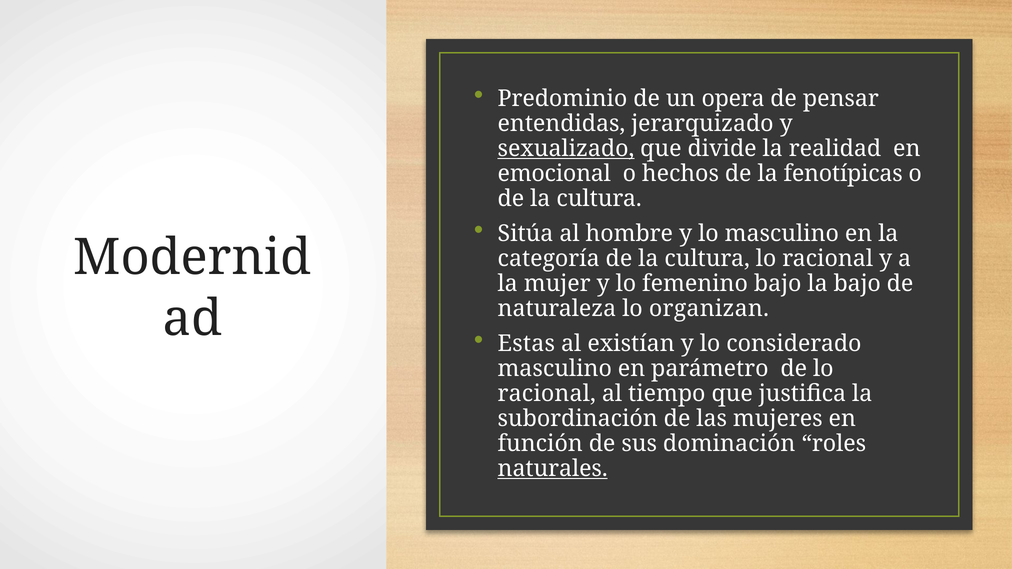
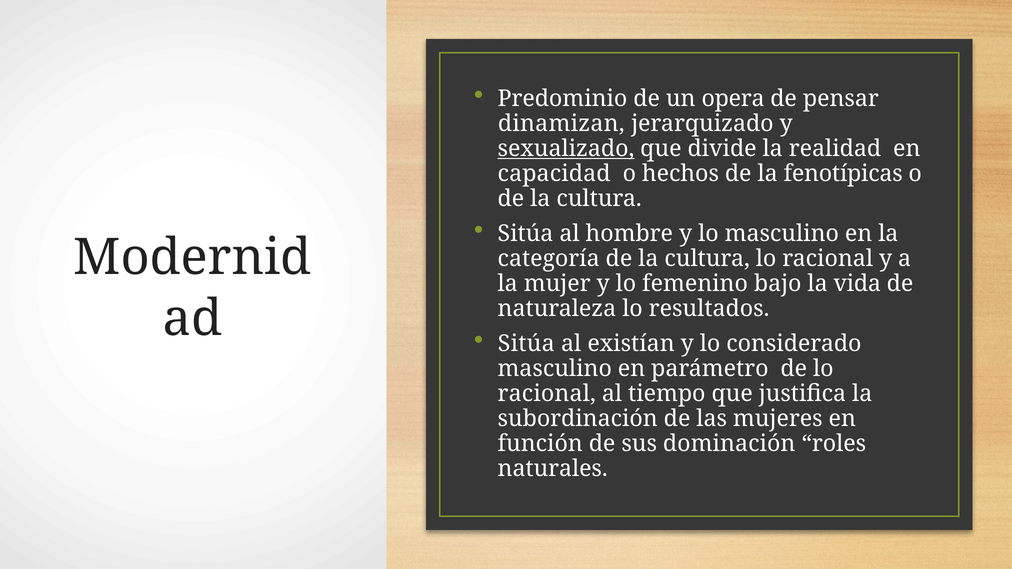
entendidas: entendidas -> dinamizan (561, 124)
emocional: emocional -> capacidad (554, 174)
la bajo: bajo -> vida (857, 284)
organizan: organizan -> resultados (709, 309)
Estas: Estas -> Sitúa (526, 344)
naturales underline: present -> none (553, 469)
